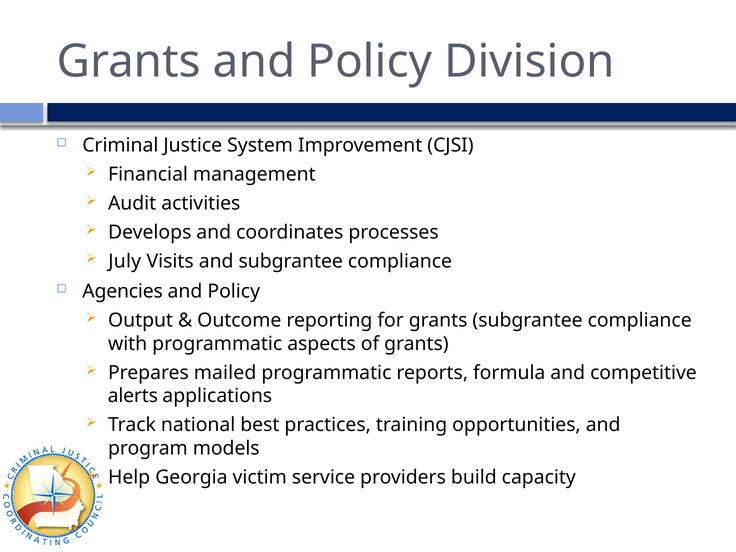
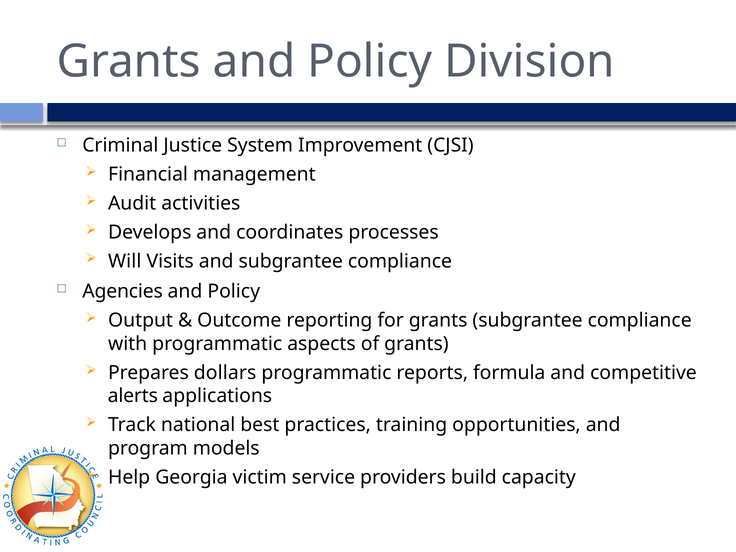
July: July -> Will (125, 261)
mailed: mailed -> dollars (225, 373)
